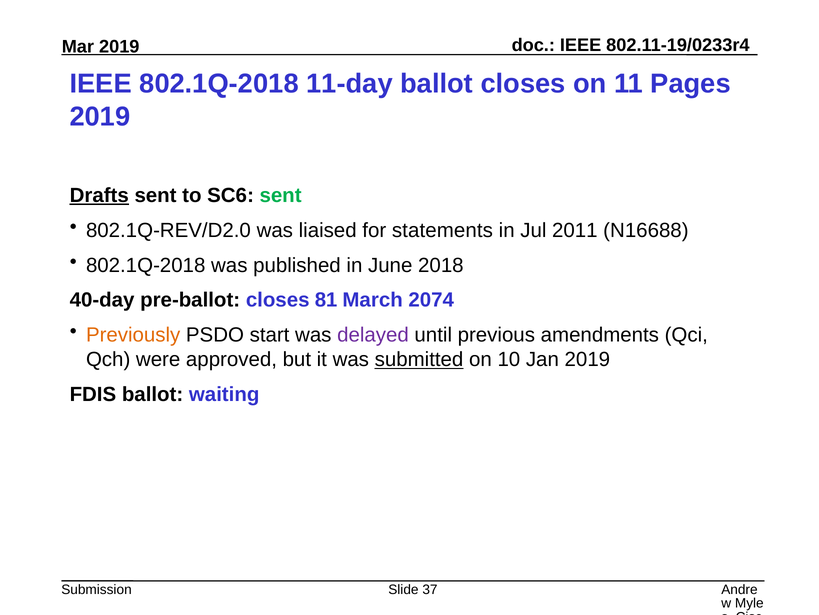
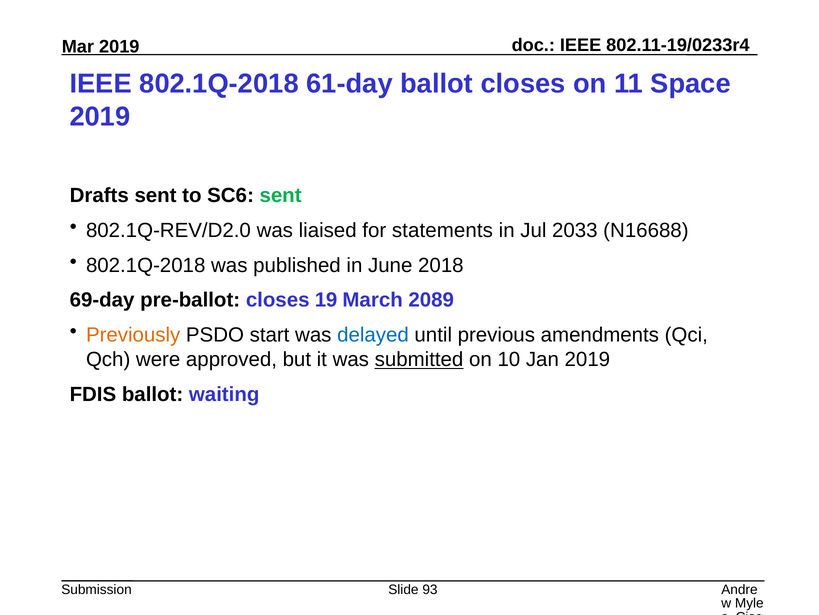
11-day: 11-day -> 61-day (350, 84)
Pages: Pages -> Space (691, 84)
Drafts underline: present -> none (99, 195)
2011: 2011 -> 2033 (575, 230)
40-day: 40-day -> 69-day (102, 300)
81: 81 -> 19 (326, 300)
2074: 2074 -> 2089 (431, 300)
delayed colour: purple -> blue (373, 335)
37: 37 -> 93 (430, 589)
